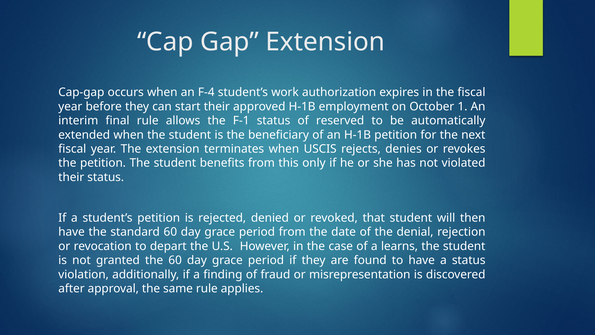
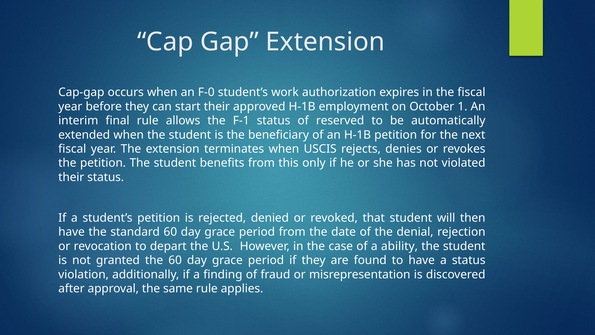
F-4: F-4 -> F-0 (206, 92)
learns: learns -> ability (399, 246)
